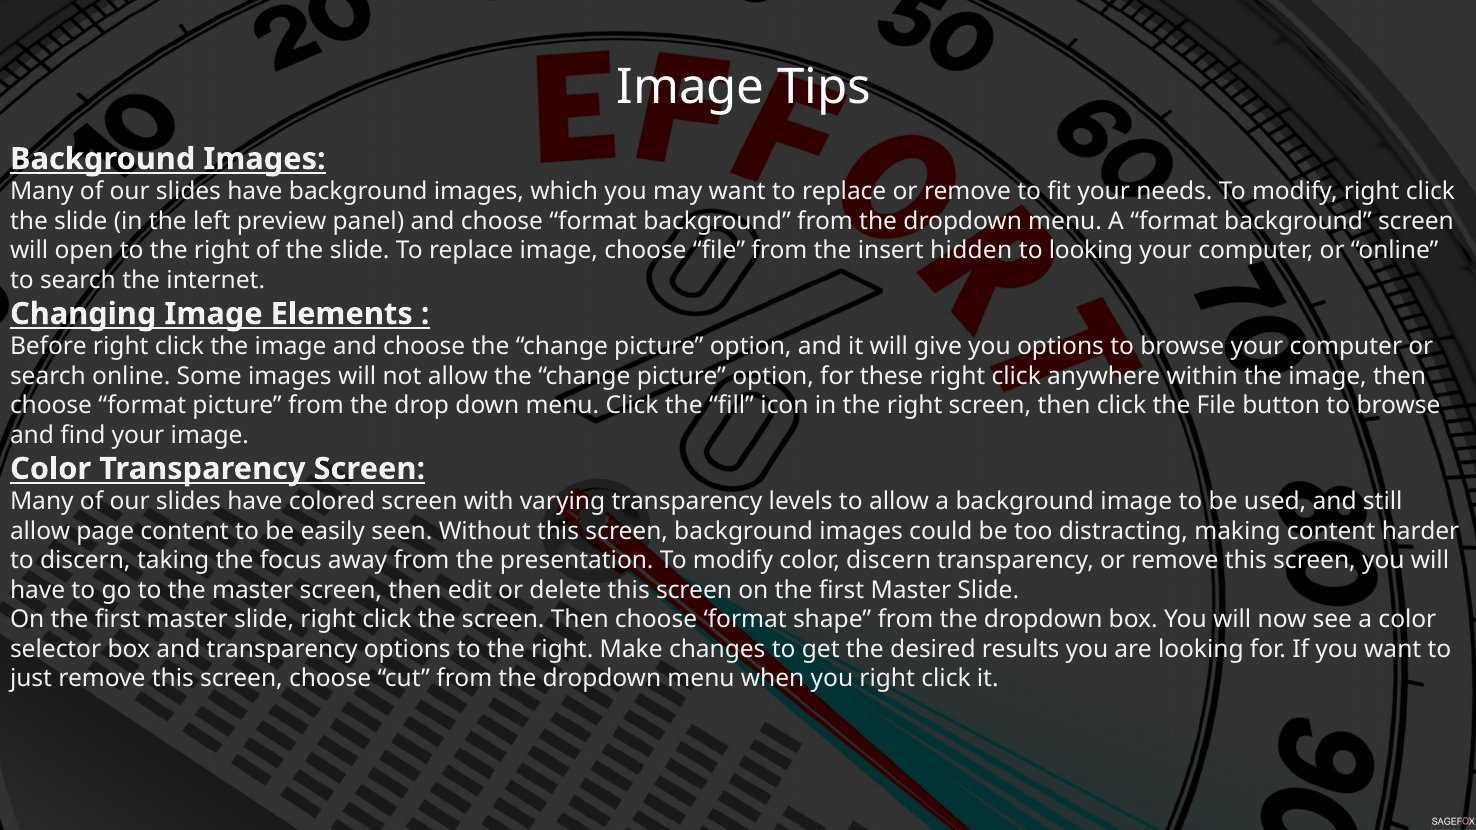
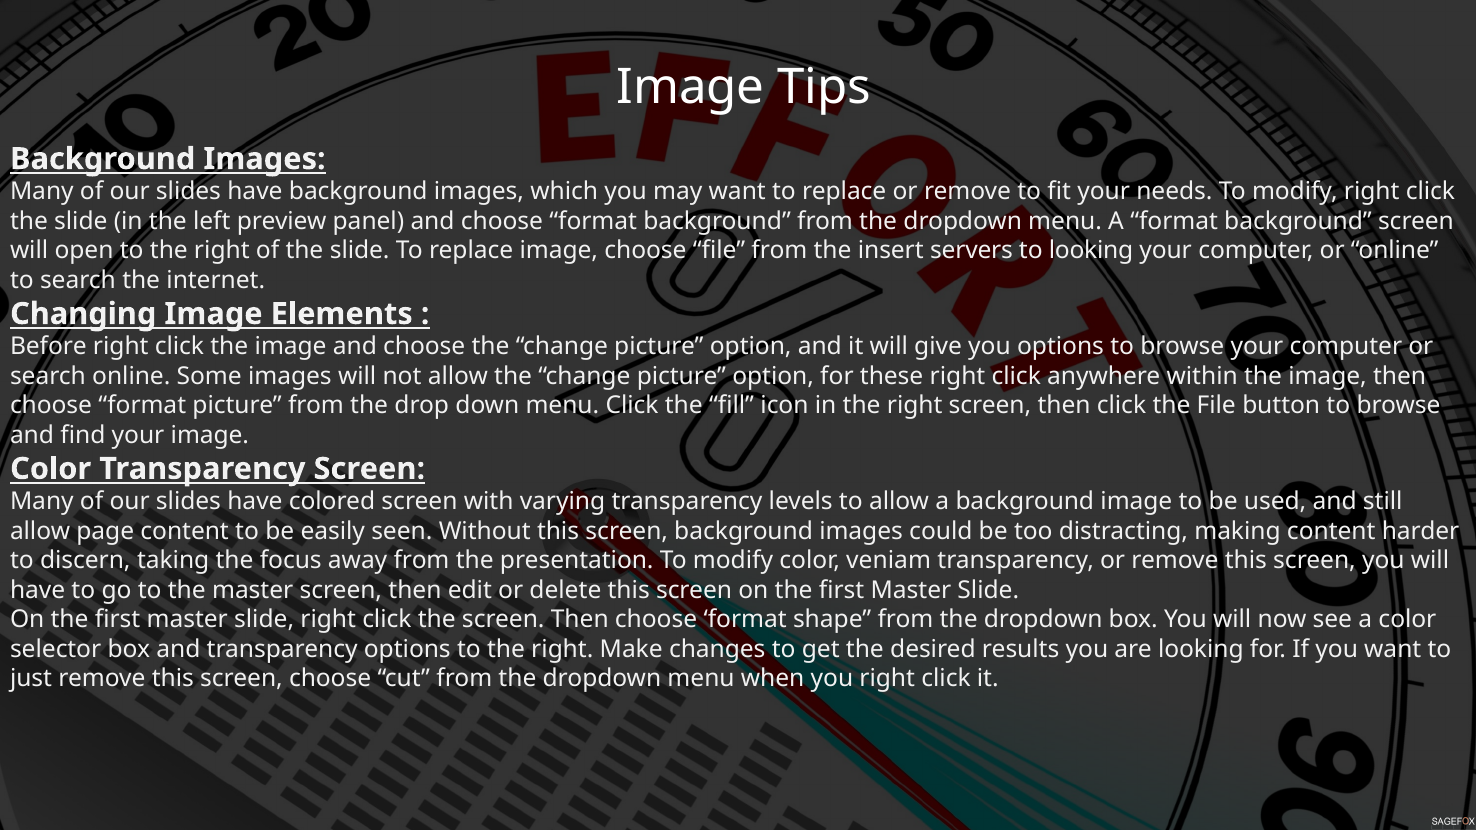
hidden: hidden -> servers (971, 251)
color discern: discern -> veniam (889, 561)
